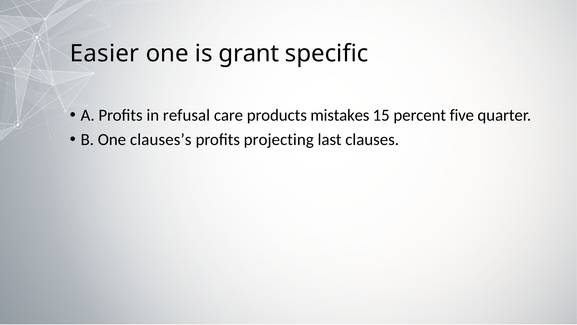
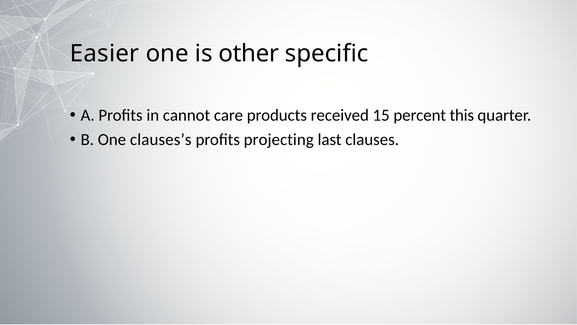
grant: grant -> other (249, 54)
refusal: refusal -> cannot (187, 115)
mistakes: mistakes -> received (340, 115)
five: five -> this (462, 115)
